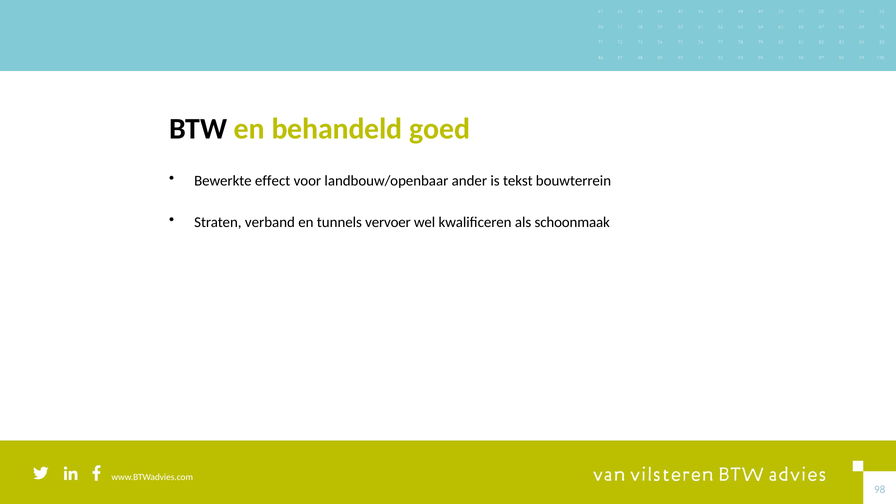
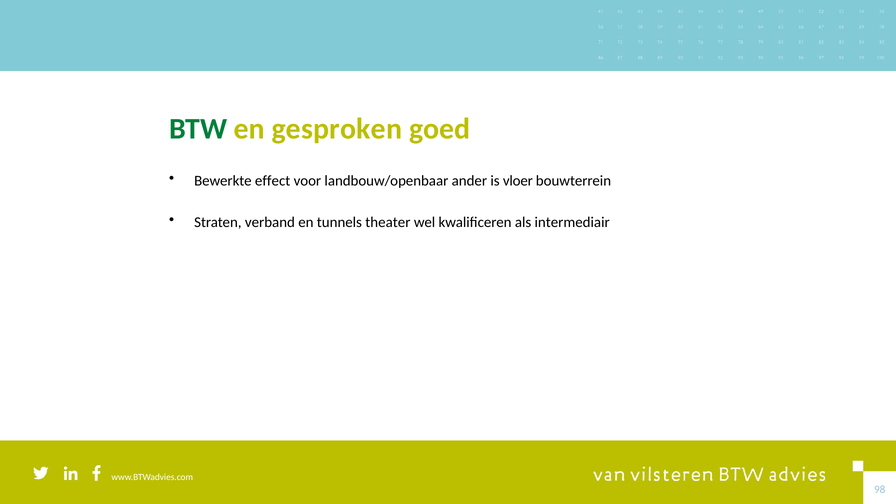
BTW colour: black -> green (198, 129)
behandeld: behandeld -> gesproken (337, 129)
tekst: tekst -> vloer (518, 181)
vervoer: vervoer -> theater (388, 222)
schoonmaak: schoonmaak -> intermediair (572, 222)
